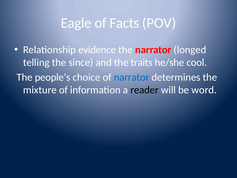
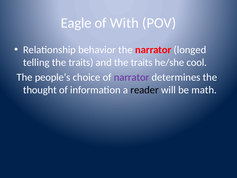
Facts: Facts -> With (124, 23)
evidence: evidence -> behavior (97, 50)
telling the since: since -> traits (81, 62)
narrator colour: blue -> purple (132, 77)
mixture: mixture -> thought (40, 90)
word: word -> math (204, 90)
